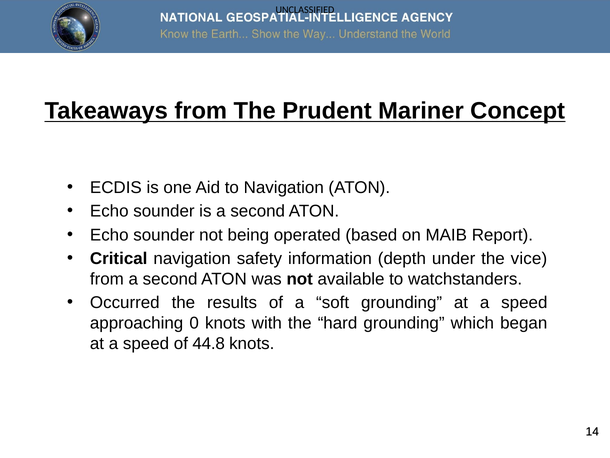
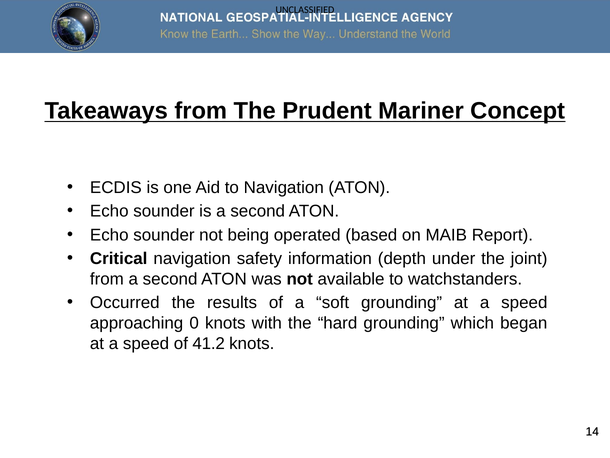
vice: vice -> joint (529, 258)
44.8: 44.8 -> 41.2 (209, 343)
